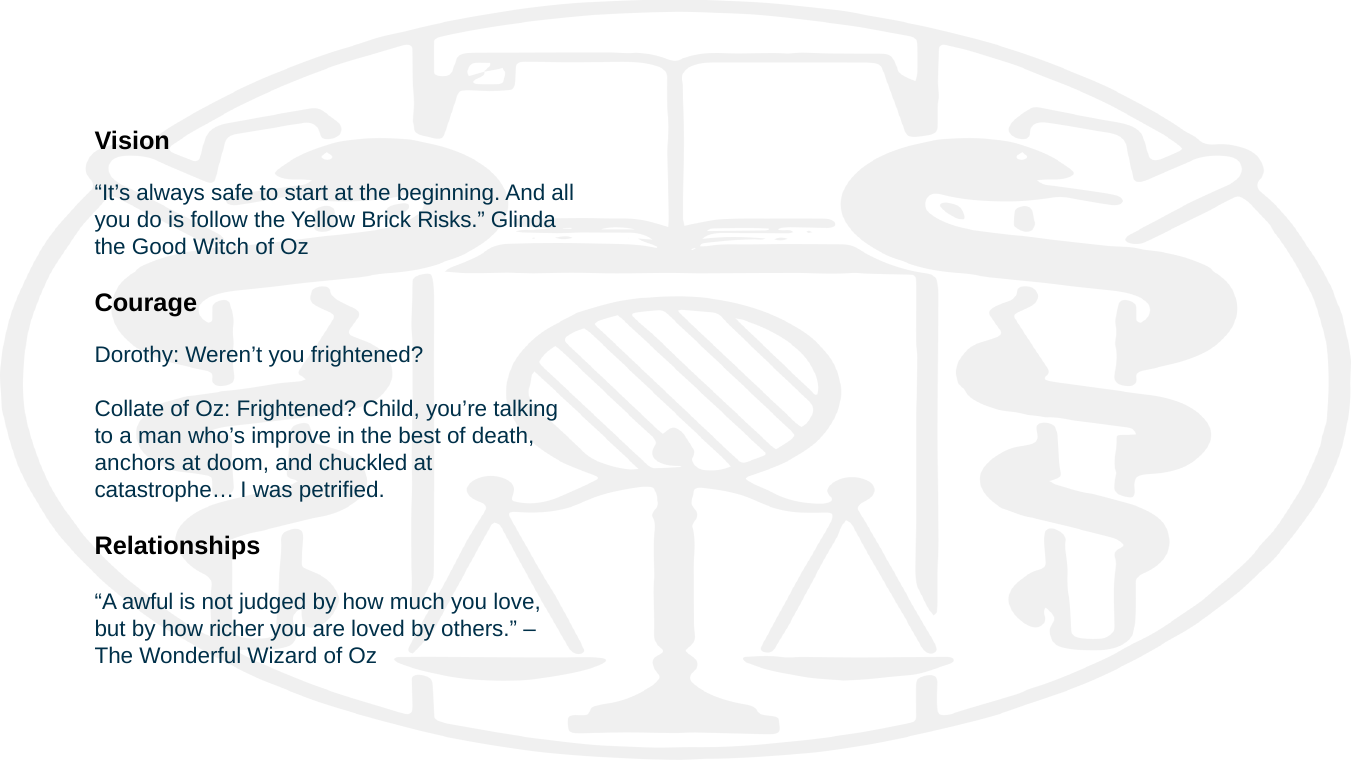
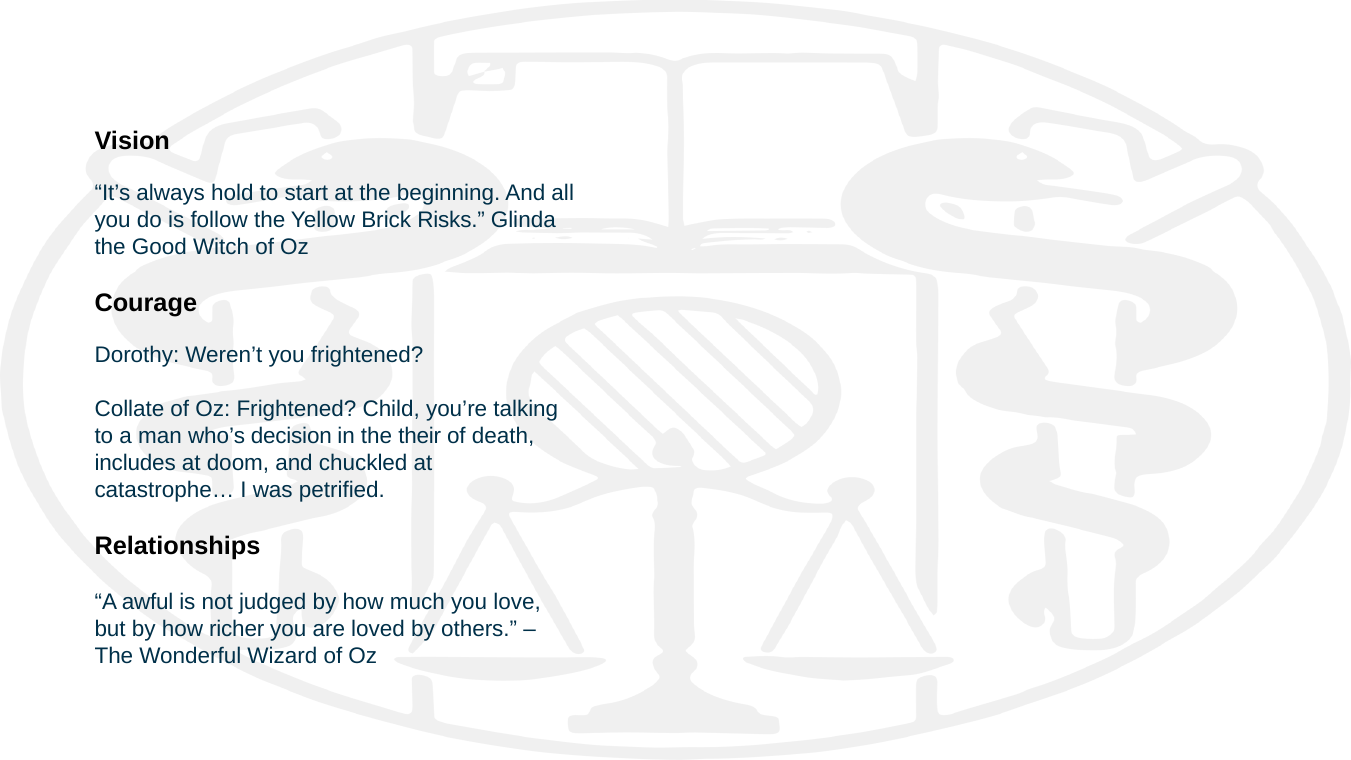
safe: safe -> hold (232, 193)
improve: improve -> decision (291, 436)
best: best -> their (420, 436)
anchors: anchors -> includes (135, 463)
